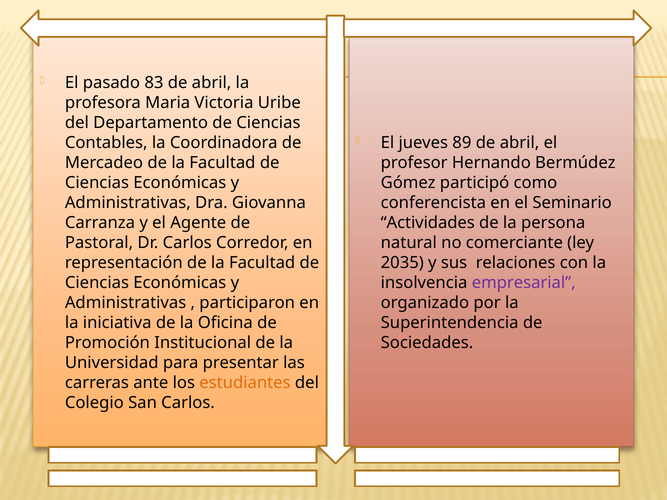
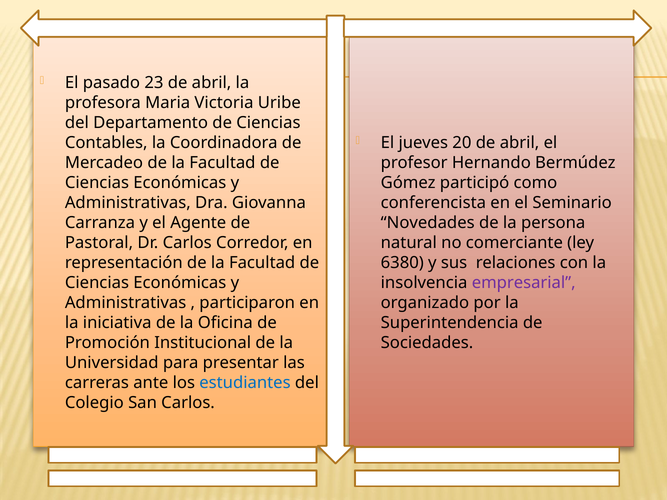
83: 83 -> 23 (154, 83)
89: 89 -> 20 (462, 143)
Actividades: Actividades -> Novedades (428, 223)
2035: 2035 -> 6380 (402, 263)
estudiantes colour: orange -> blue (245, 383)
